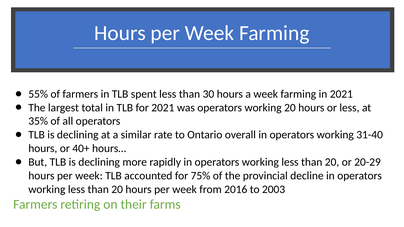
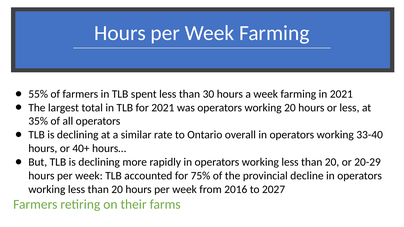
31-40: 31-40 -> 33-40 (370, 135)
2003: 2003 -> 2027 (274, 190)
